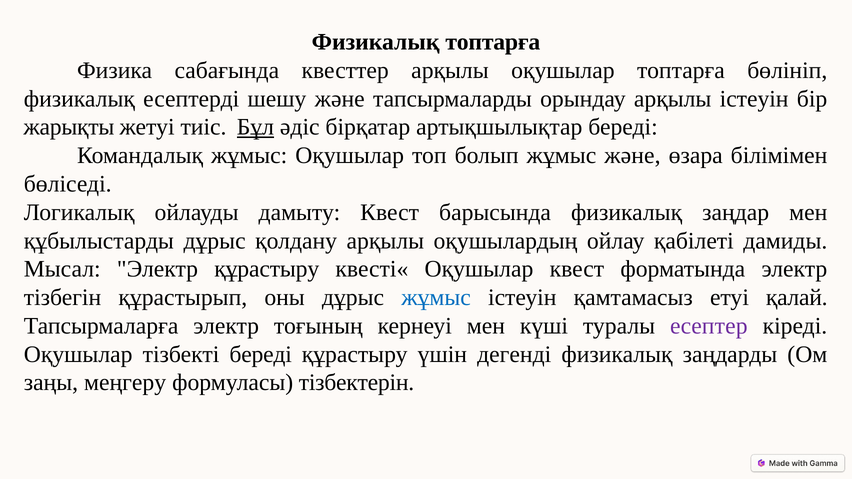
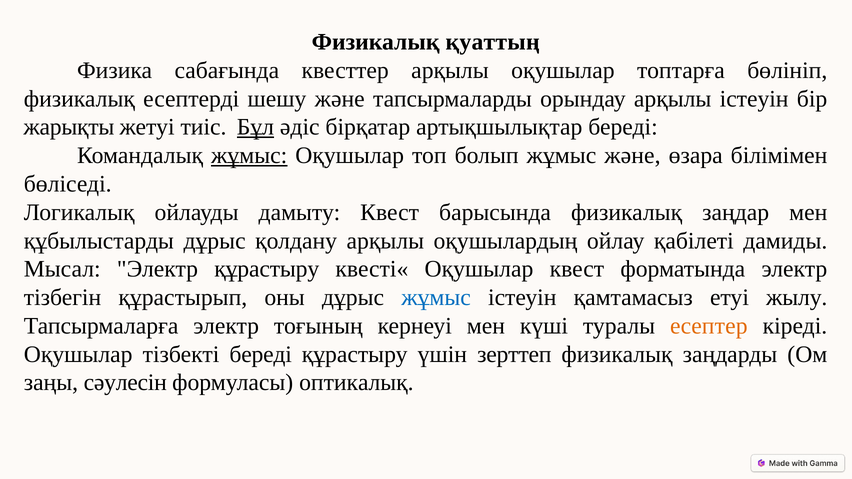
Физикалық топтарға: топтарға -> қуаттың (493, 42)
жұмыс underline: none -> present (249, 156)
қалай: қалай -> жылу (797, 298)
есептер colour: purple -> orange (709, 326)
дегенді: дегенді -> зерттеп (514, 354)
меңгеру: меңгеру -> сәулесін (125, 383)
тізбектерін: тізбектерін -> оптикалық (356, 383)
